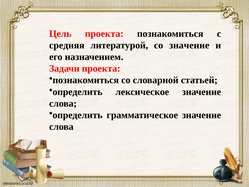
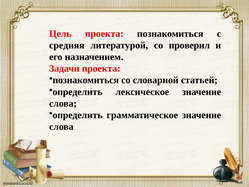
со значение: значение -> проверил (189, 45)
